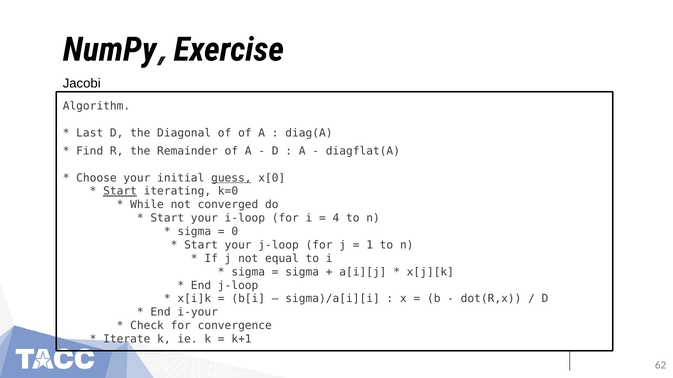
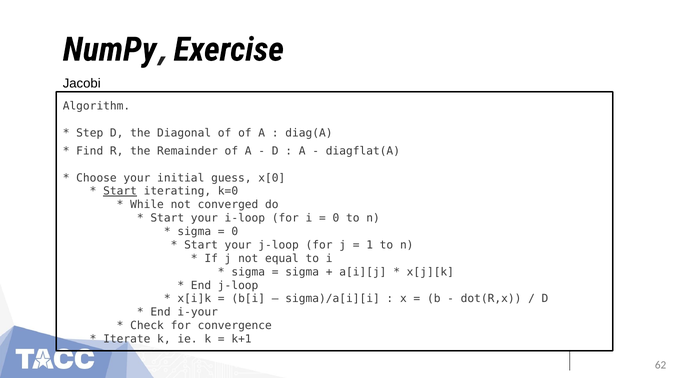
Last: Last -> Step (90, 133)
guess underline: present -> none (231, 178)
4: 4 -> 0 (336, 218)
